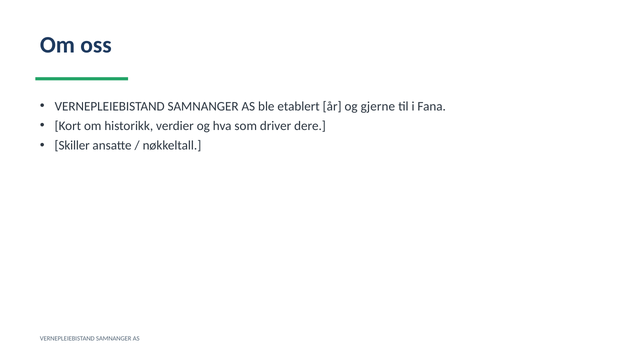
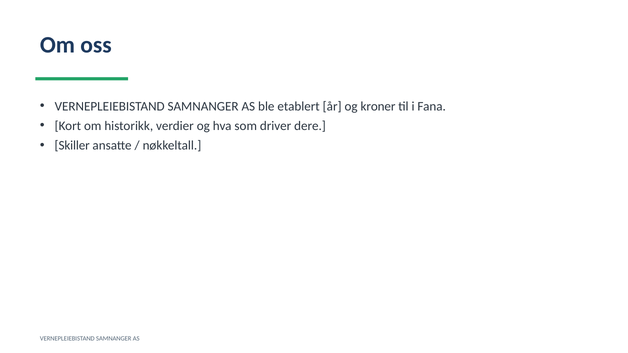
gjerne: gjerne -> kroner (378, 106)
